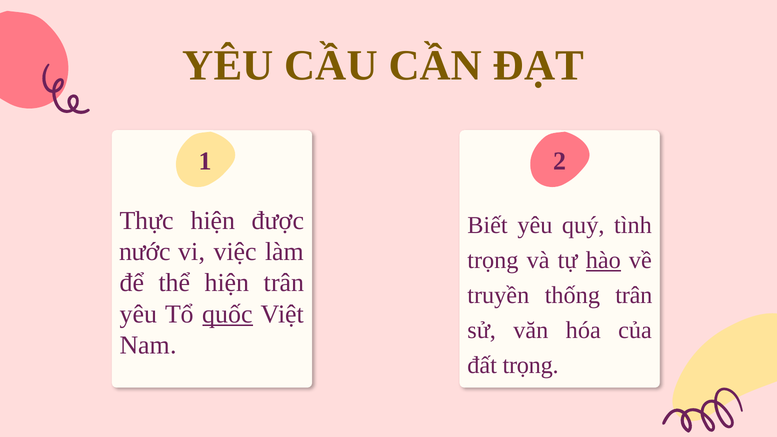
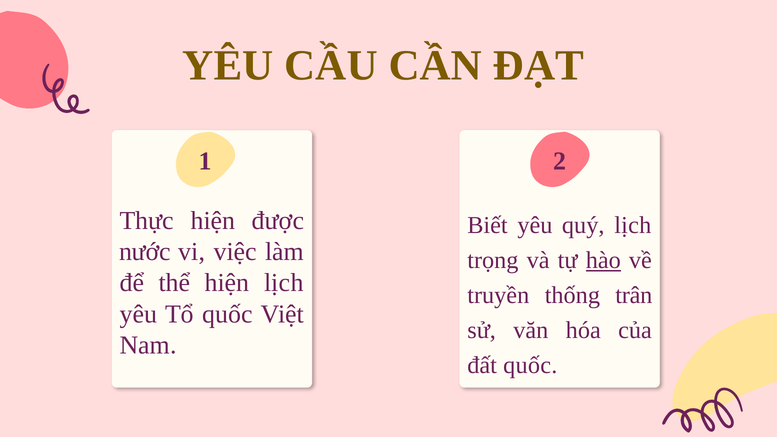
quý tình: tình -> lịch (633, 225)
hiện trân: trân -> lịch (284, 283)
quốc underline: present -> none (228, 314)
đất trọng: trọng -> quốc (530, 365)
